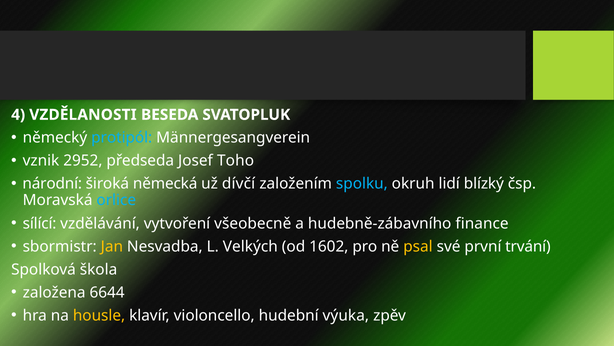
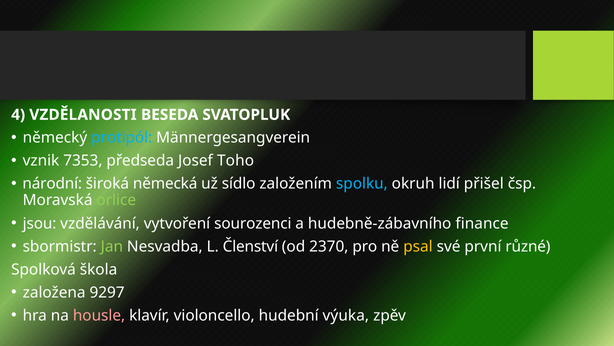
2952: 2952 -> 7353 (83, 161)
dívčí: dívčí -> sídlo (239, 183)
blízký: blízký -> přišel (484, 183)
orlice colour: light blue -> light green (116, 200)
sílící: sílící -> jsou (40, 223)
všeobecně: všeobecně -> sourozenci (253, 223)
Jan colour: yellow -> light green (112, 246)
Velkých: Velkých -> Členství (250, 246)
1602: 1602 -> 2370 (329, 246)
trvání: trvání -> různé (528, 246)
6644: 6644 -> 9297 (107, 292)
housle colour: yellow -> pink (99, 315)
